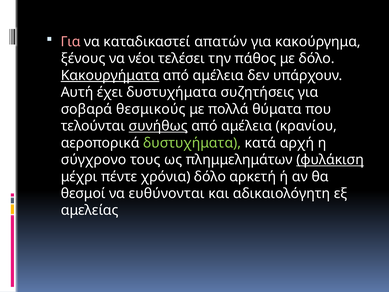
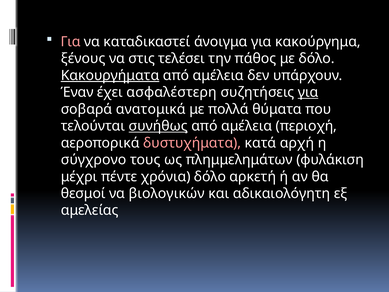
απατών: απατών -> άνοιγμα (221, 42)
νέοι: νέοι -> στις (142, 59)
Αυτή: Αυτή -> Έναν (77, 92)
έχει δυστυχήματα: δυστυχήματα -> ασφαλέστερη (172, 92)
για underline: none -> present (308, 92)
θεσμικούς: θεσμικούς -> ανατομικά (151, 109)
κρανίου: κρανίου -> περιοχή (306, 126)
δυστυχήματα colour: light green -> pink (192, 143)
φυλάκιση underline: present -> none (330, 160)
ευθύνονται: ευθύνονται -> βιολογικών (167, 193)
